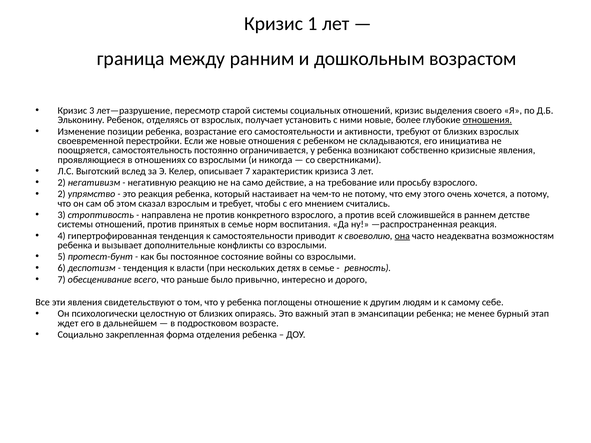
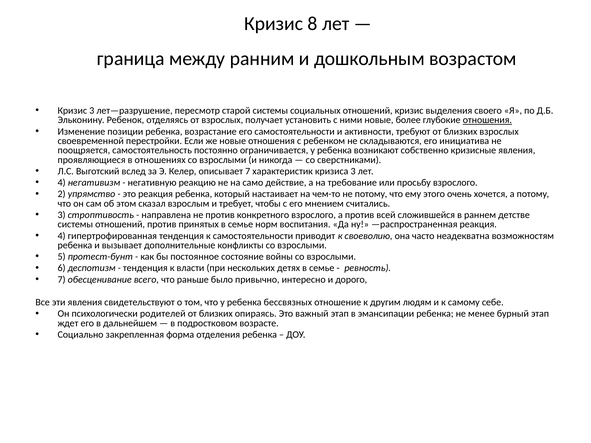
1: 1 -> 8 (313, 24)
2: 2 -> 4 (62, 183)
она underline: present -> none (402, 236)
поглощены: поглощены -> бессвязных (288, 302)
целостную: целостную -> родителей (163, 314)
